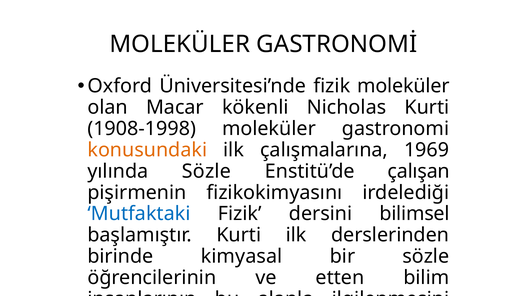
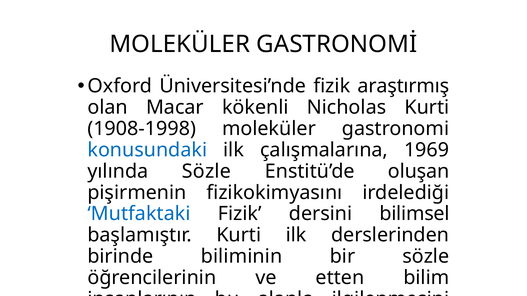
fizik moleküler: moleküler -> araştırmış (403, 86)
konusundaki colour: orange -> blue (147, 150)
çalışan: çalışan -> oluşan (419, 171)
kimyasal: kimyasal -> biliminin (242, 257)
